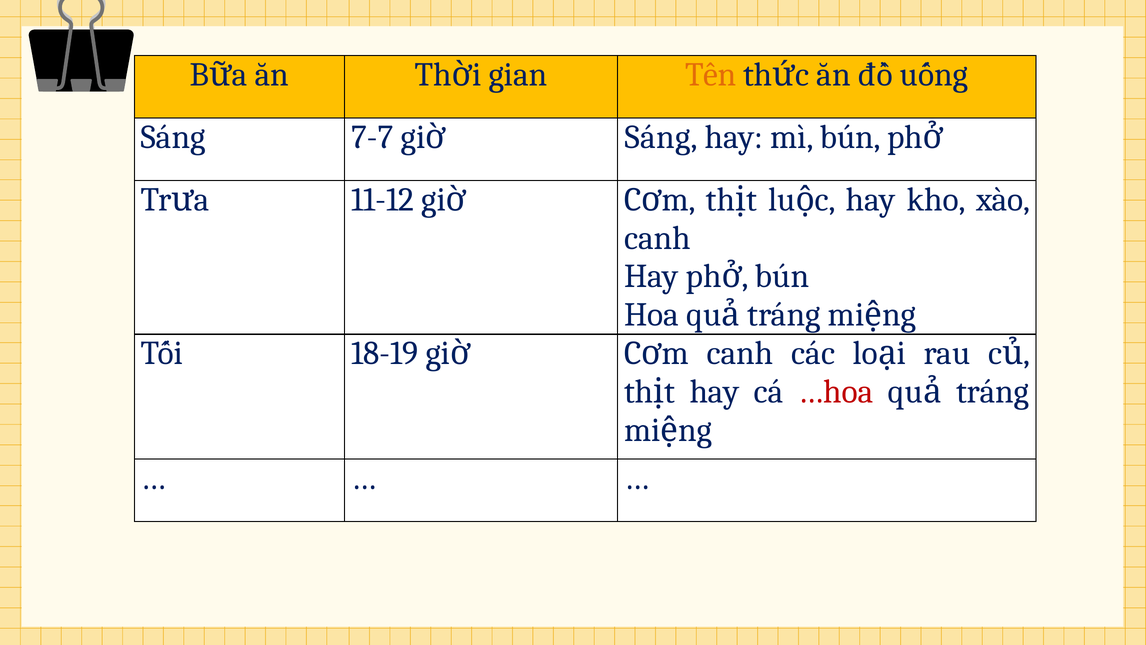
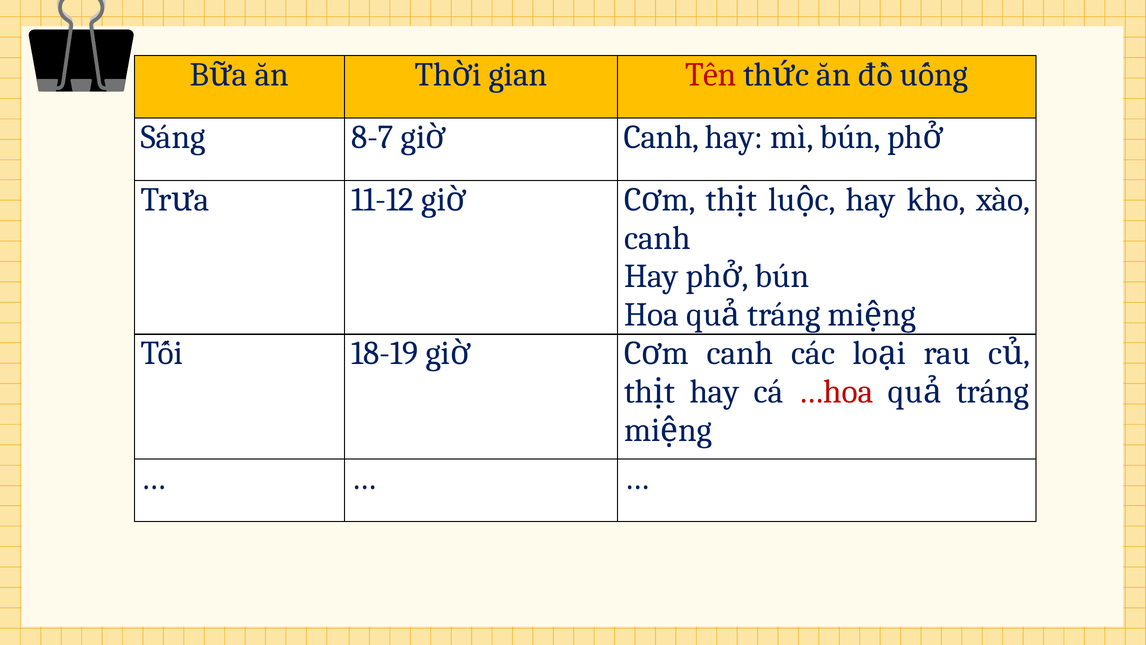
Tên colour: orange -> red (711, 75)
7-7: 7-7 -> 8-7 (372, 137)
Sáng: Sáng -> Canh (661, 137)
